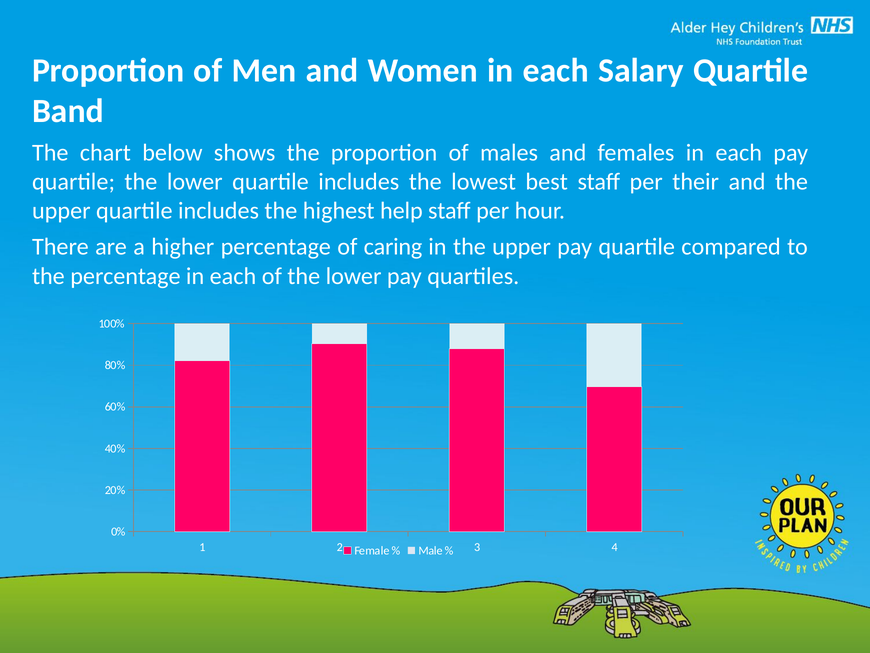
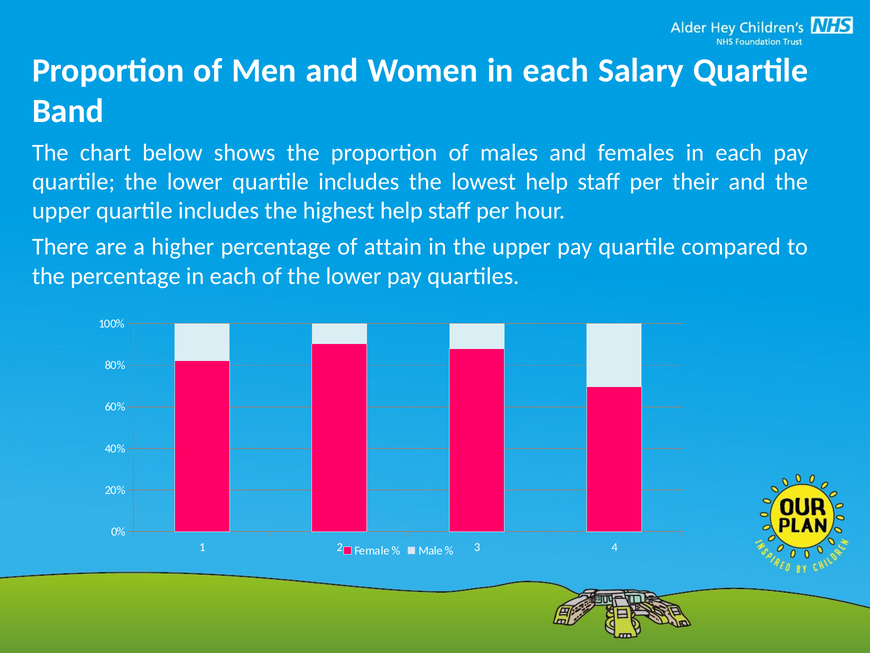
lowest best: best -> help (547, 182)
caring: caring -> attain (393, 247)
